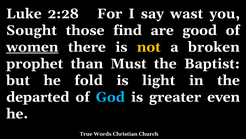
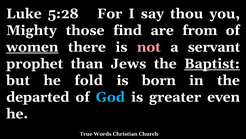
2:28: 2:28 -> 5:28 (63, 14)
wast: wast -> thou (187, 14)
Sought: Sought -> Mighty (32, 30)
good: good -> from (200, 30)
not colour: yellow -> pink (149, 47)
broken: broken -> servant (214, 47)
Must: Must -> Jews (128, 63)
Baptist underline: none -> present (212, 63)
light: light -> born (159, 80)
